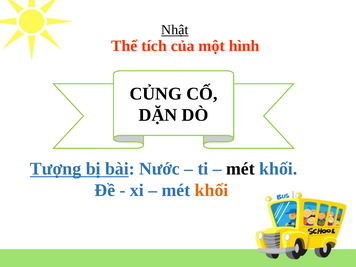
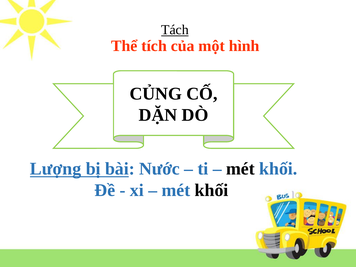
Nhật: Nhật -> Tách (175, 30)
Tượng: Tượng -> Lượng (56, 169)
khối colour: orange -> black (212, 190)
